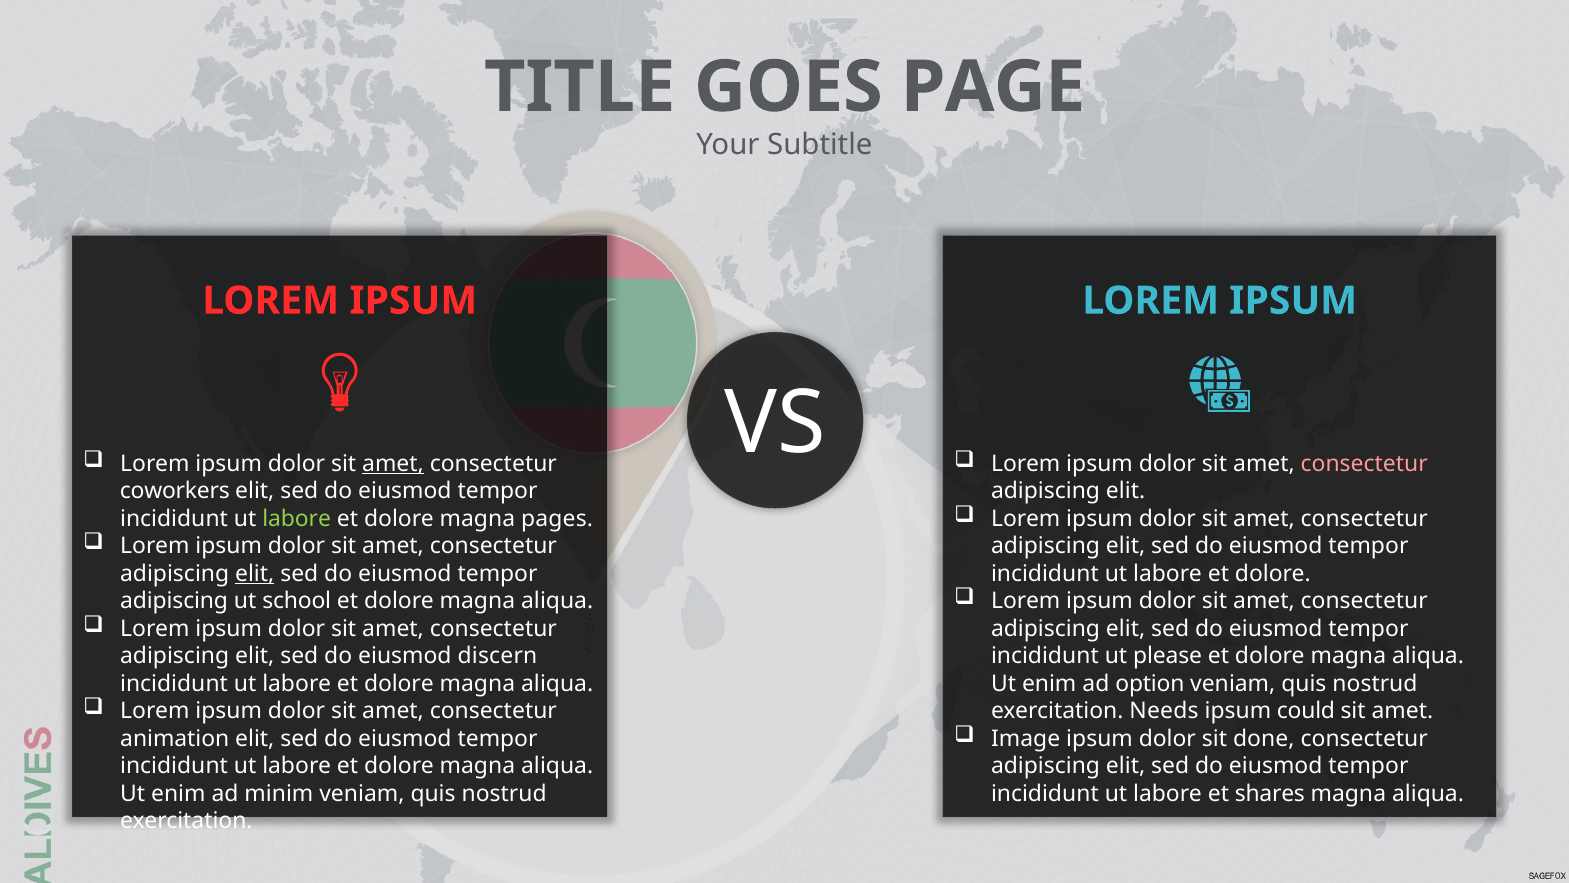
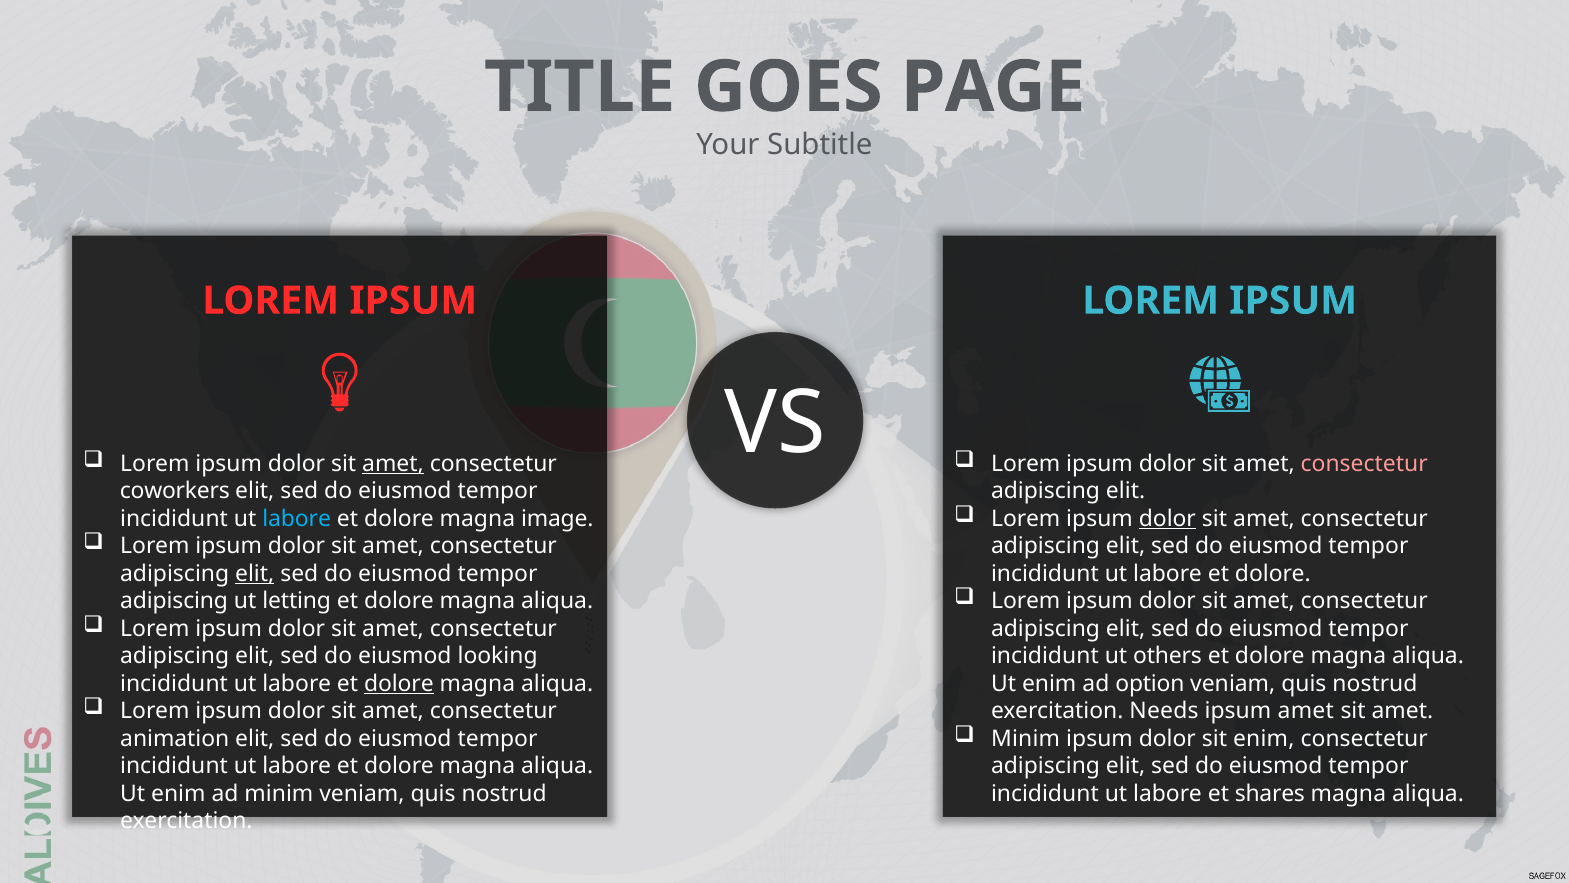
dolor underline: none -> present (1167, 518)
labore colour: light green -> light blue (297, 518)
pages: pages -> image (557, 518)
school: school -> letting (297, 601)
discern: discern -> looking (498, 656)
please: please -> others (1168, 656)
dolore underline: none -> present (399, 683)
ipsum could: could -> amet (1306, 711)
Image: Image -> Minim (1026, 738)
sit done: done -> enim (1264, 738)
